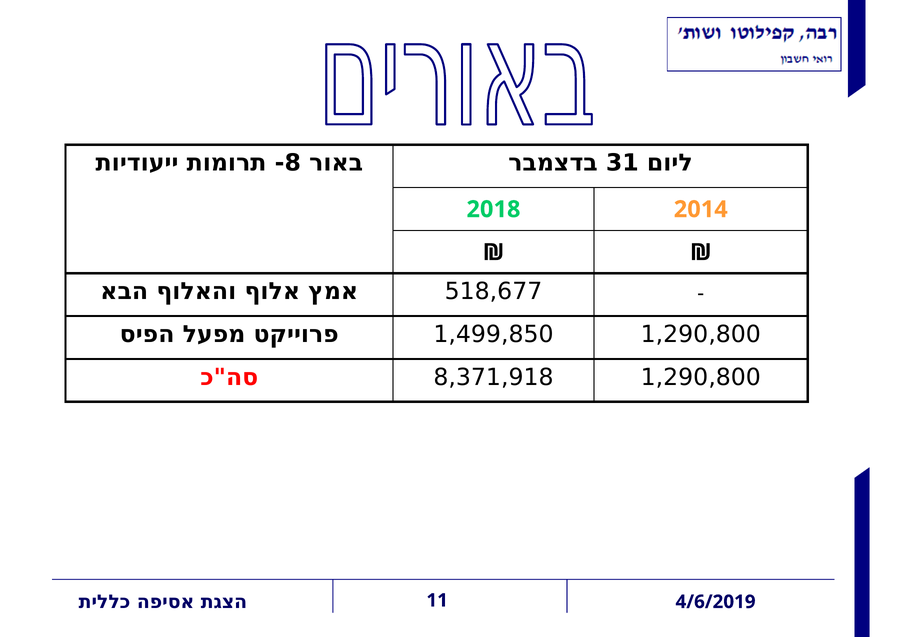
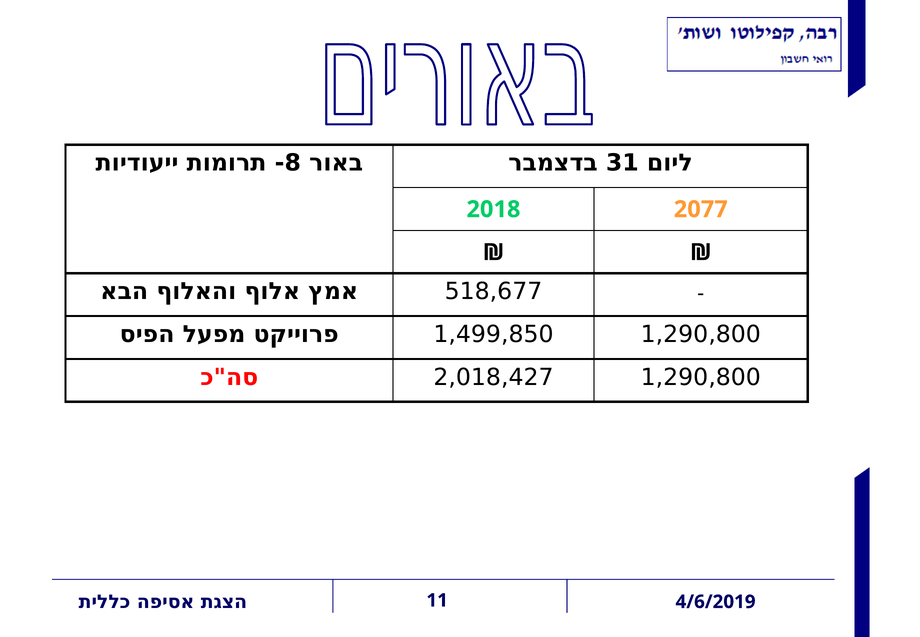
2014: 2014 -> 2077 (701, 209)
8,371,918: 8,371,918 -> 2,018,427 (494, 377)
